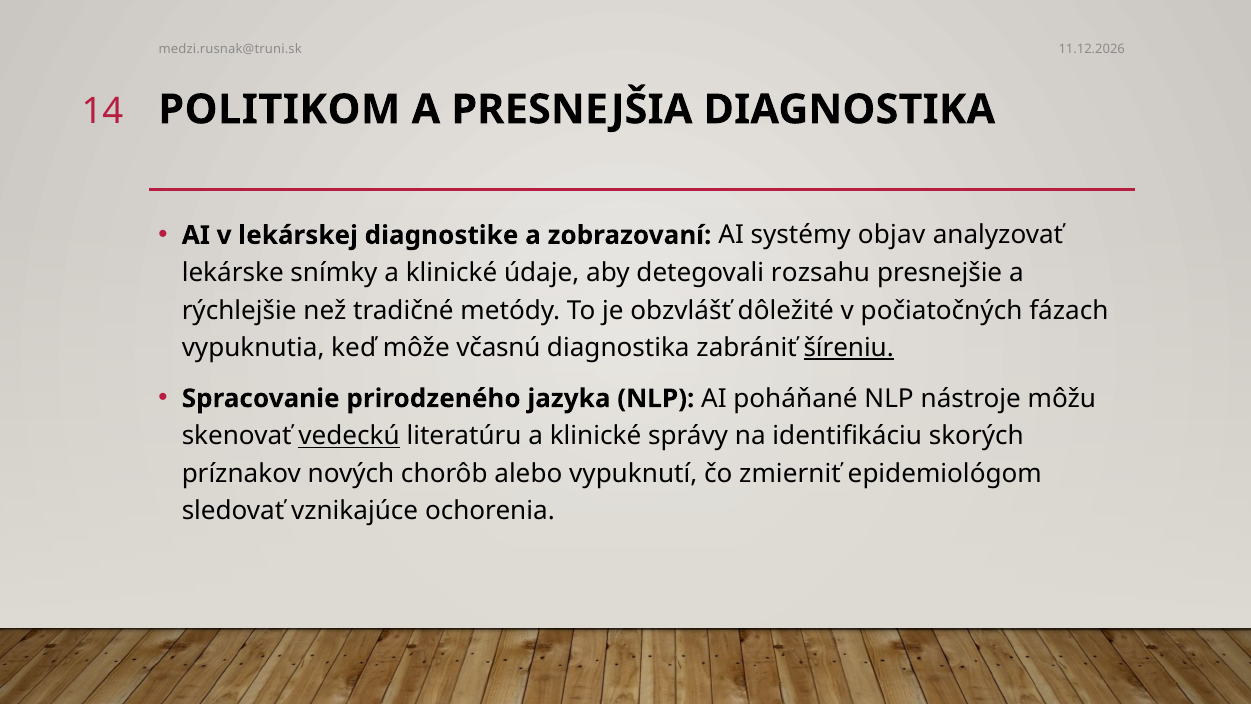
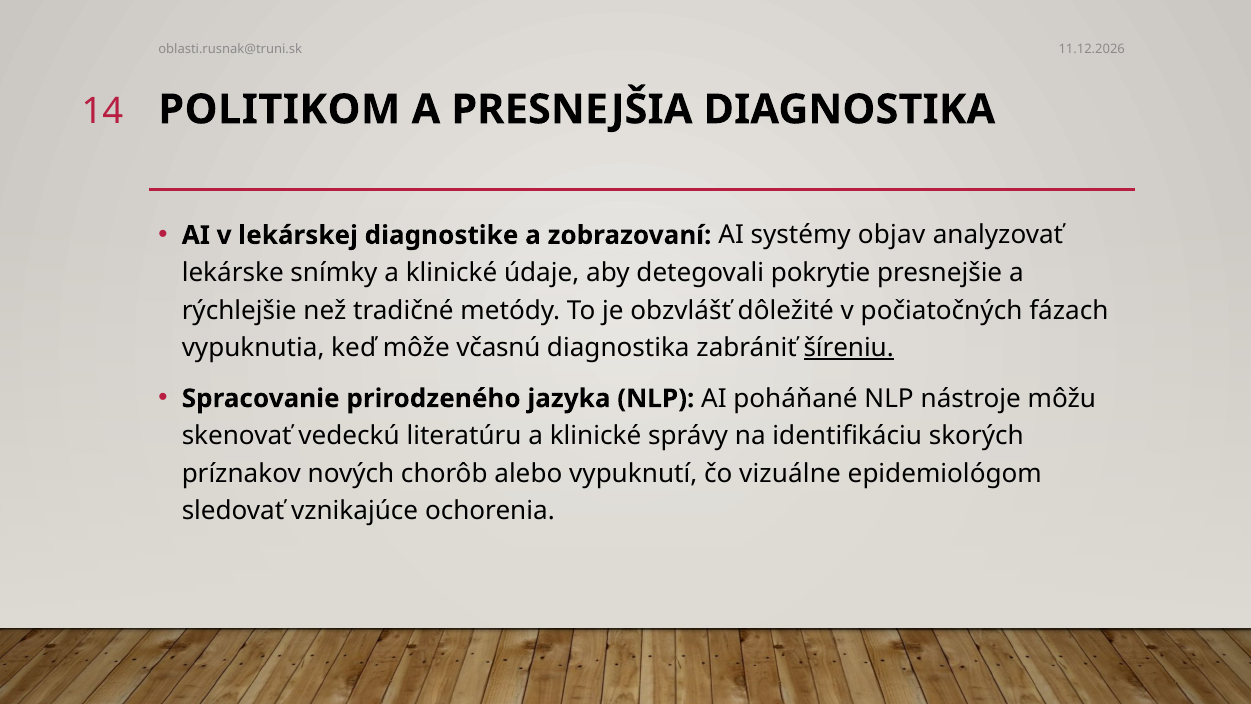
medzi.rusnak@truni.sk: medzi.rusnak@truni.sk -> oblasti.rusnak@truni.sk (230, 50)
rozsahu: rozsahu -> pokrytie (821, 273)
vedeckú underline: present -> none (349, 436)
zmierniť: zmierniť -> vizuálne (790, 473)
